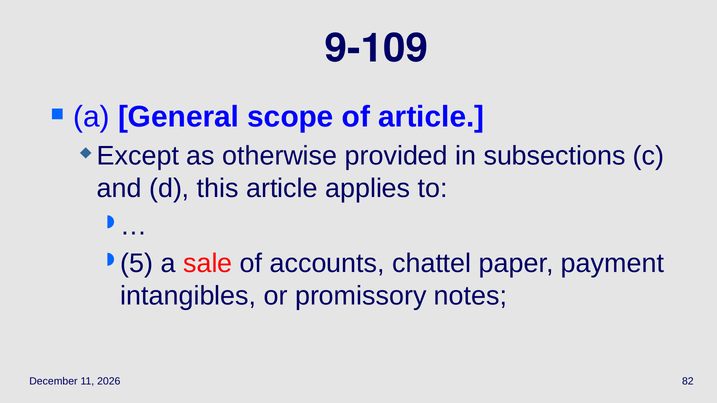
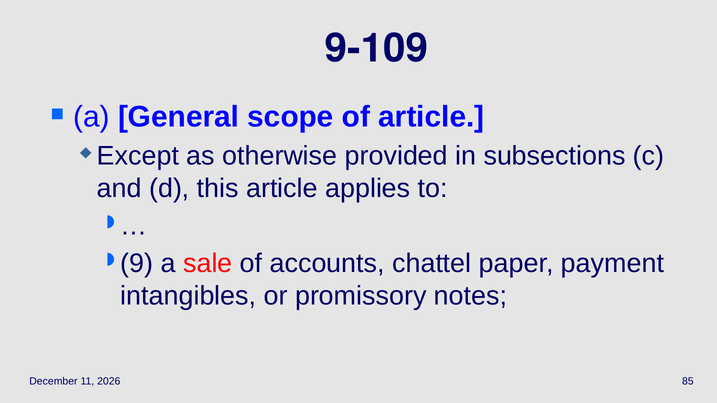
5: 5 -> 9 (137, 264)
82: 82 -> 85 (688, 382)
